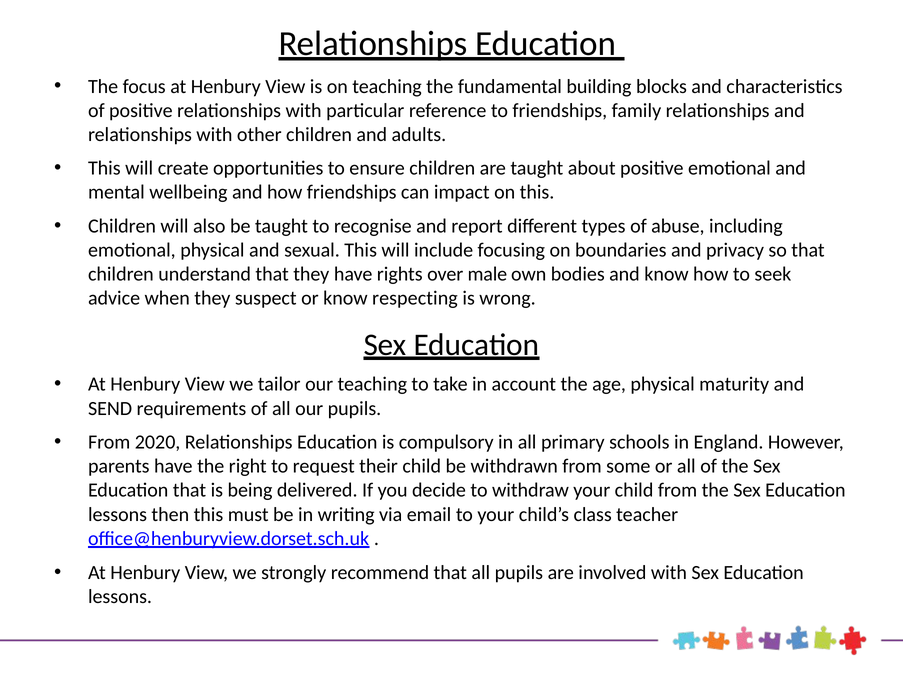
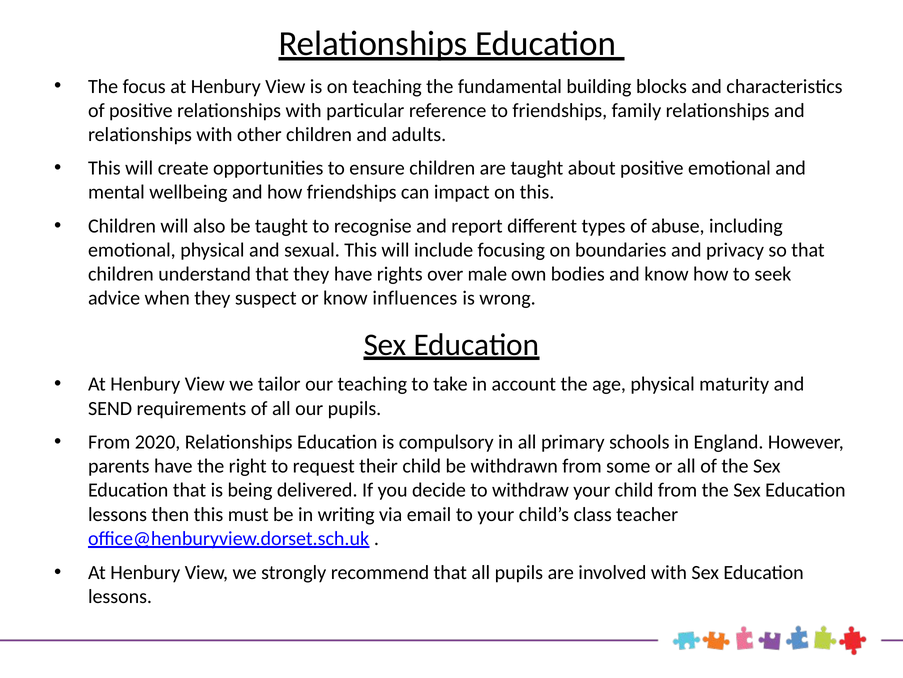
respecting: respecting -> influences (415, 298)
